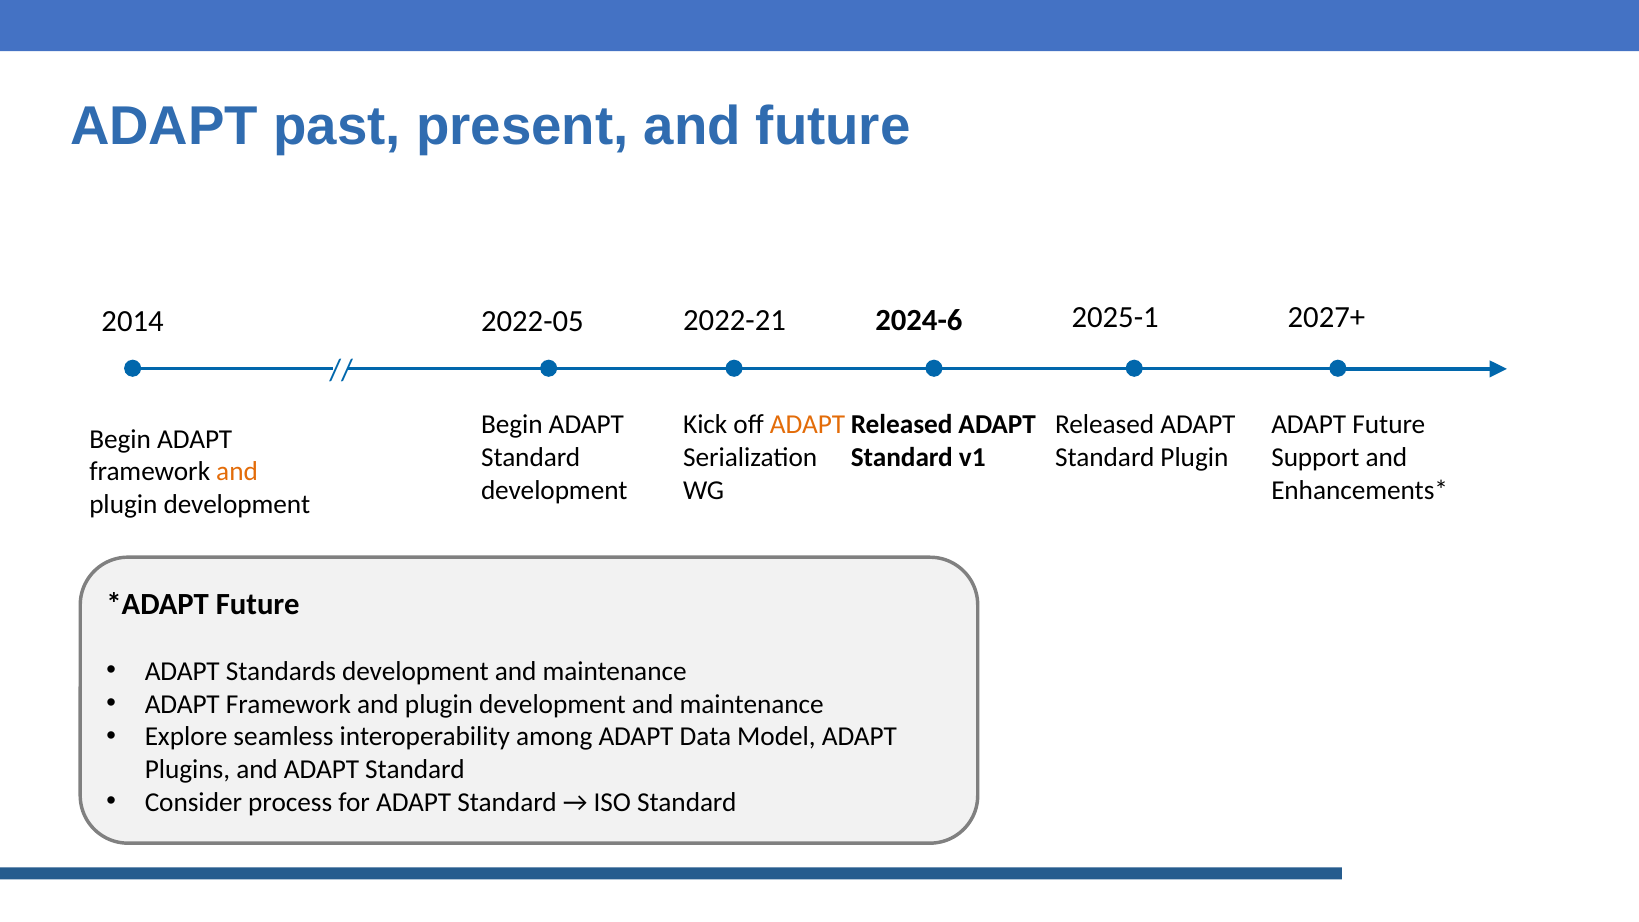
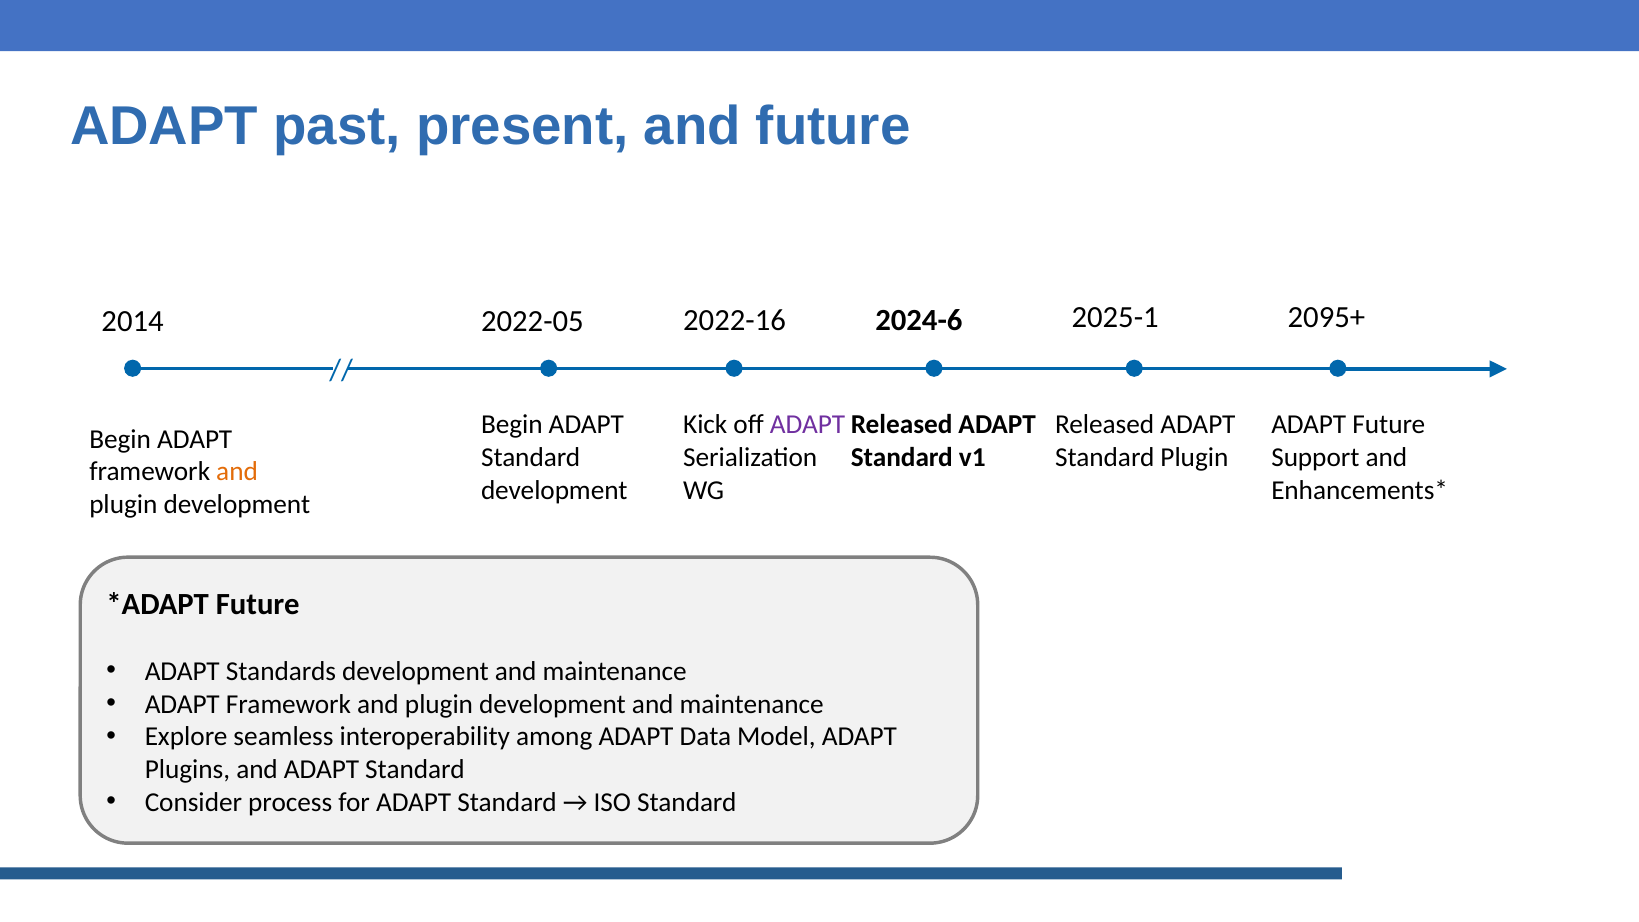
2027+: 2027+ -> 2095+ (1326, 318)
2022-21: 2022-21 -> 2022-16 (735, 320)
ADAPT colour: orange -> purple (807, 425)
